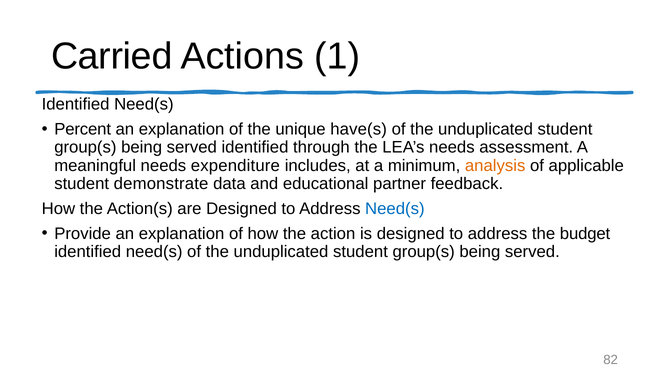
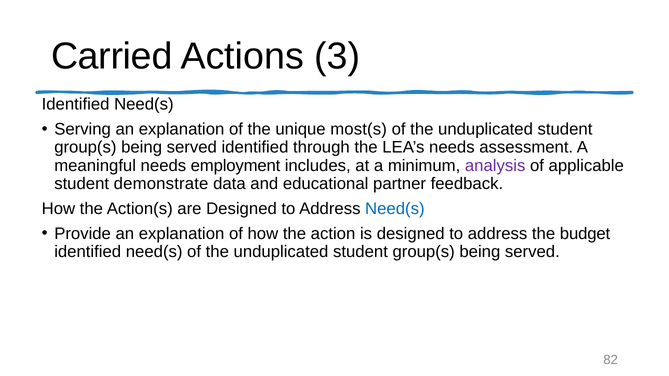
1: 1 -> 3 (337, 56)
Percent: Percent -> Serving (83, 130)
have(s: have(s -> most(s (359, 130)
expenditure: expenditure -> employment (236, 166)
analysis colour: orange -> purple (495, 166)
